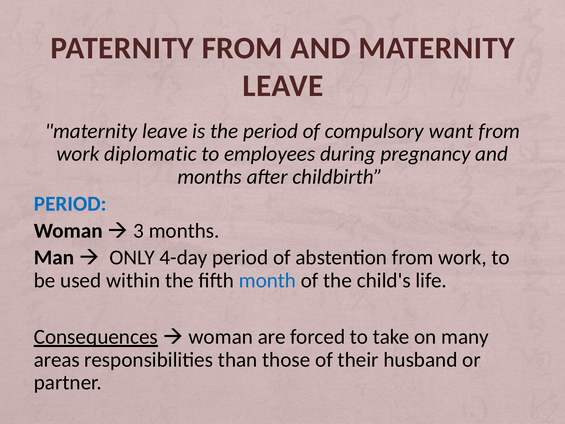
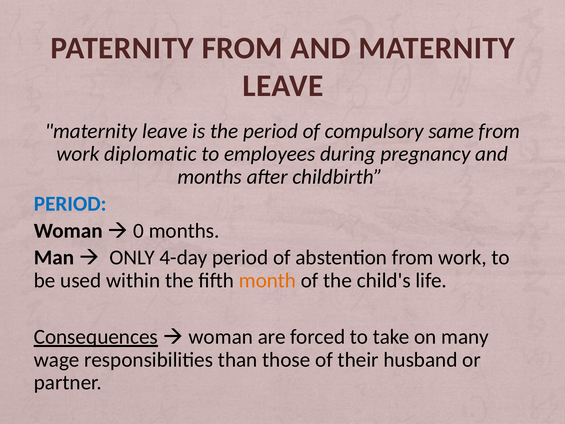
want: want -> same (451, 131)
3: 3 -> 0 (139, 231)
month colour: blue -> orange (267, 280)
areas: areas -> wage (57, 360)
